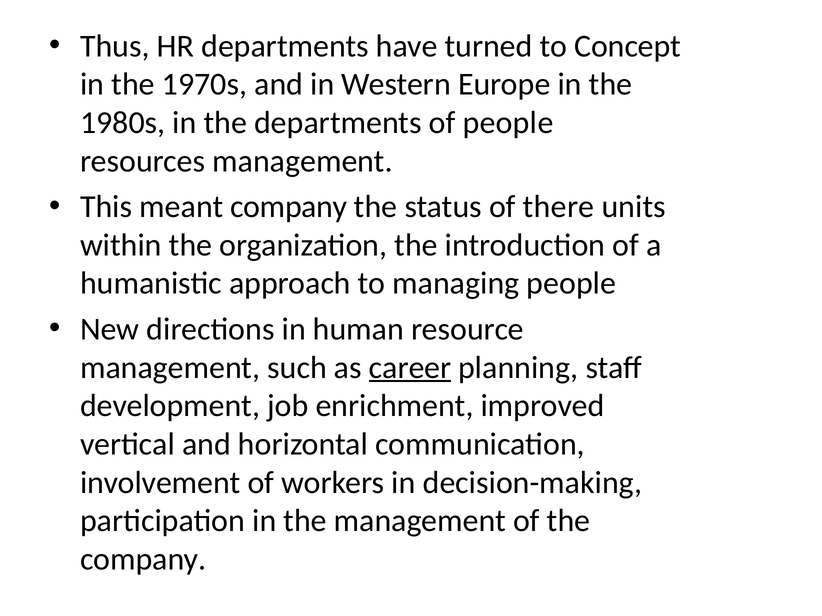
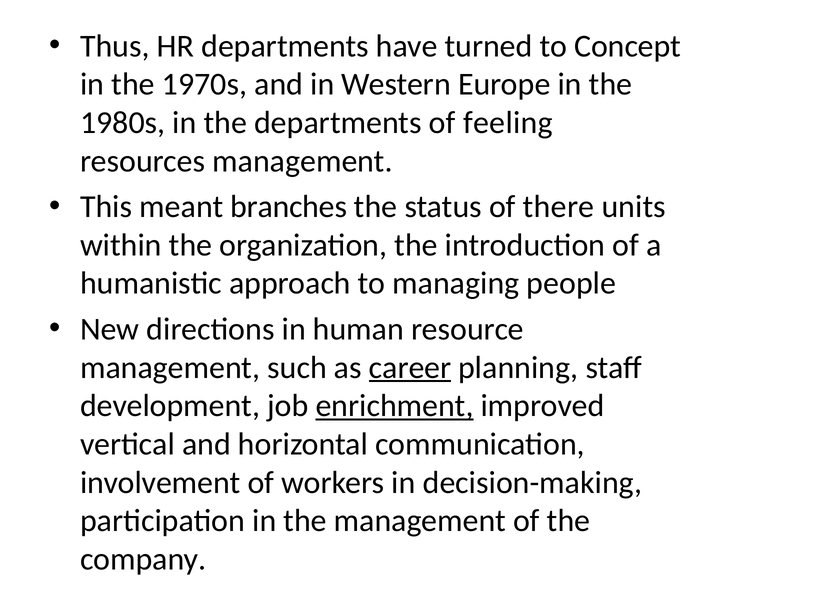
of people: people -> feeling (508, 123)
meant company: company -> branches (289, 207)
enrichment underline: none -> present (395, 406)
